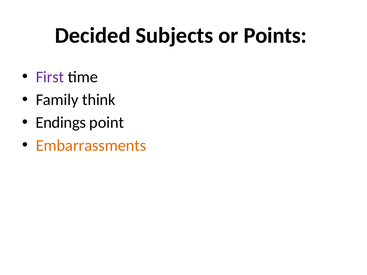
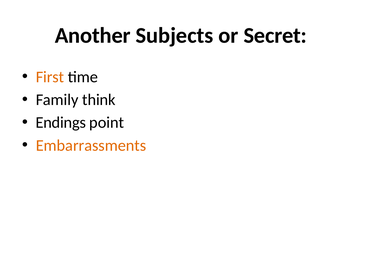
Decided: Decided -> Another (93, 36)
Points: Points -> Secret (275, 36)
First colour: purple -> orange (50, 77)
